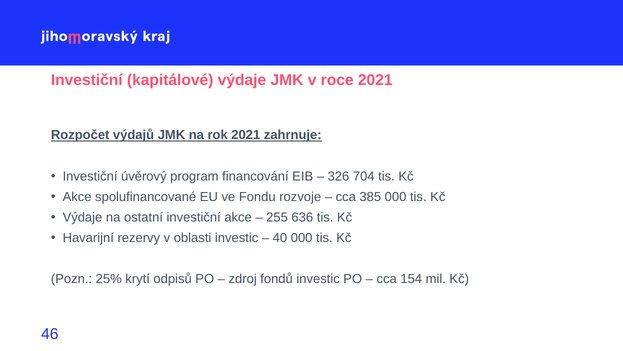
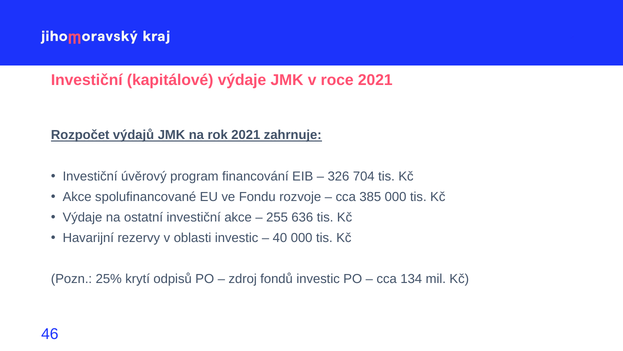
154: 154 -> 134 (411, 279)
